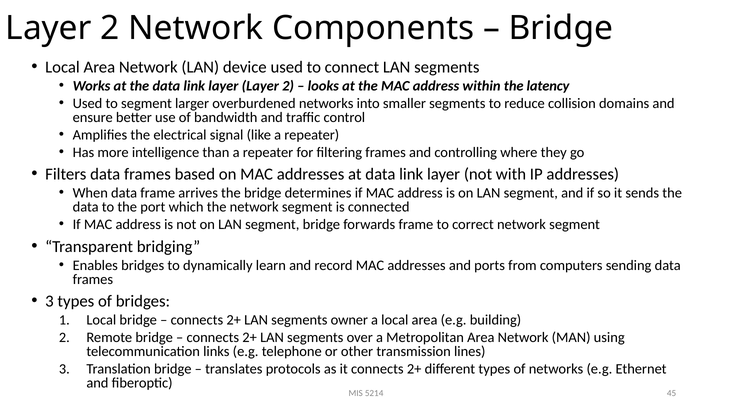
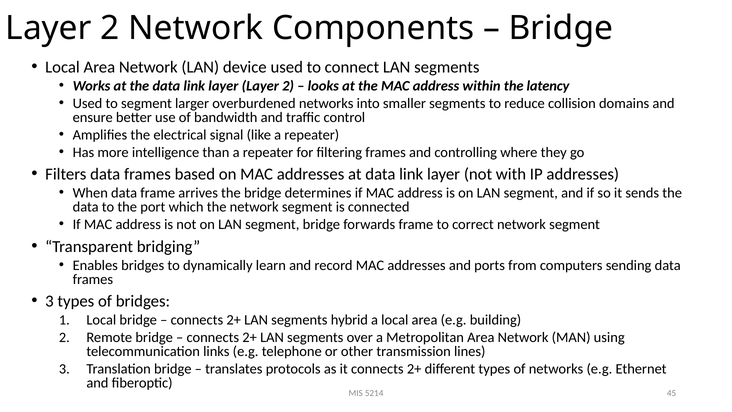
owner: owner -> hybrid (349, 320)
